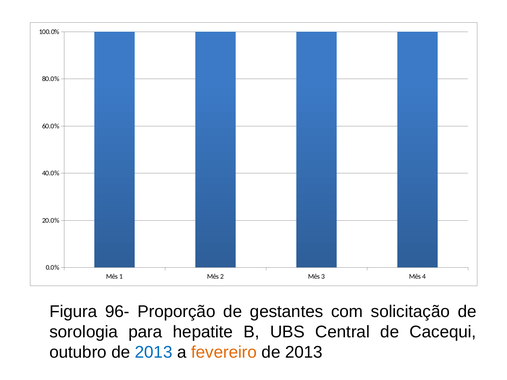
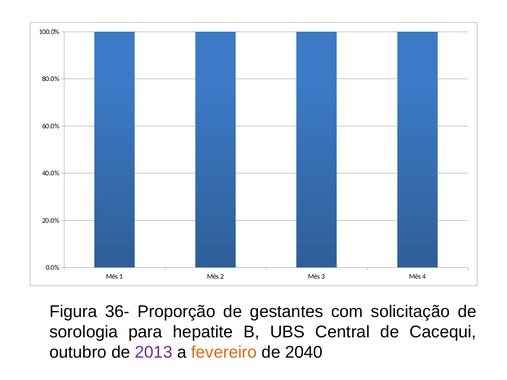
96-: 96- -> 36- (117, 312)
2013 colour: blue -> purple (154, 352)
2013: 2013 -> 2040 (304, 352)
